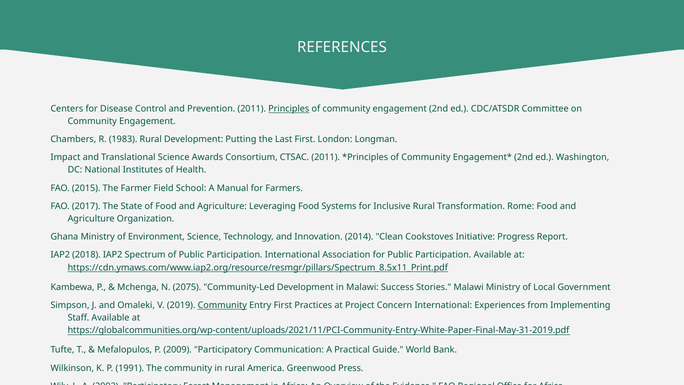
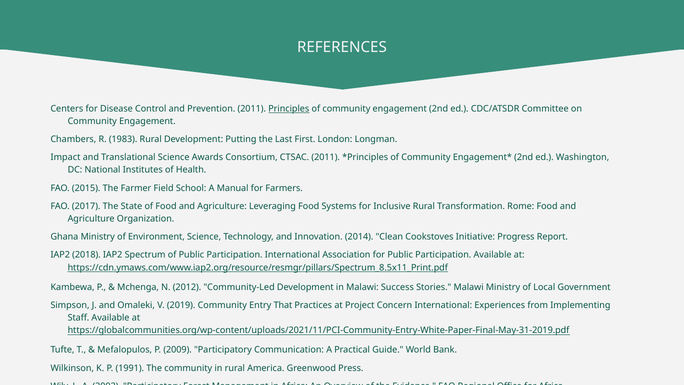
2075: 2075 -> 2012 (187, 287)
Community underline: present -> none (222, 305)
Entry First: First -> That (283, 305)
